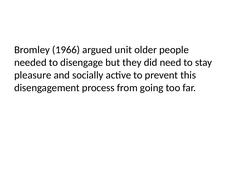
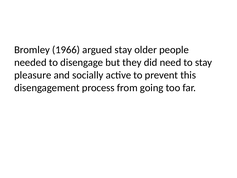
argued unit: unit -> stay (123, 50)
